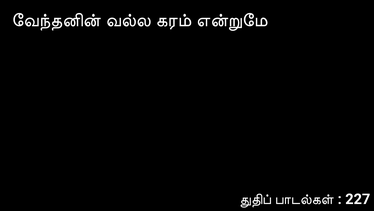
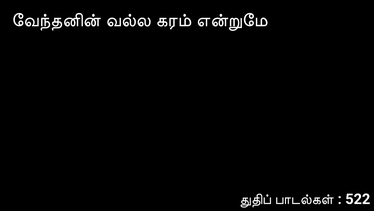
227: 227 -> 522 (358, 199)
